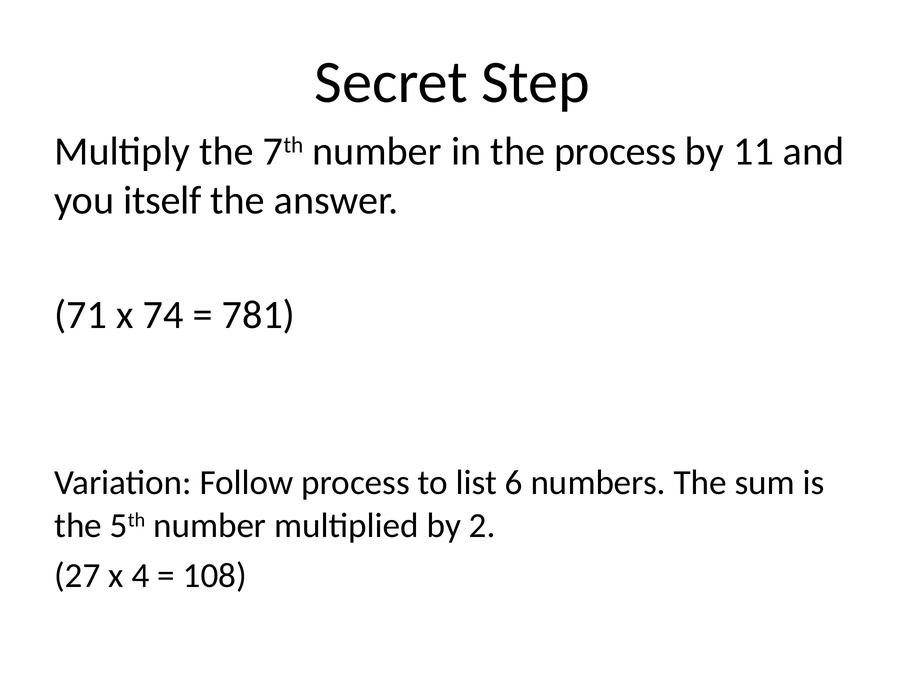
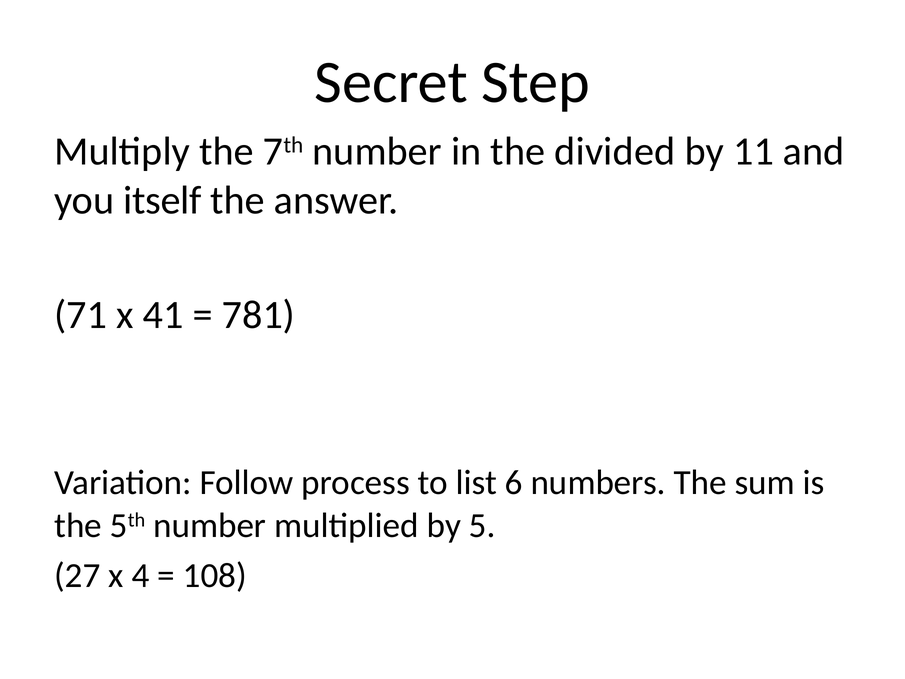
the process: process -> divided (615, 151)
74: 74 -> 41 (163, 315)
2: 2 -> 5 (482, 525)
